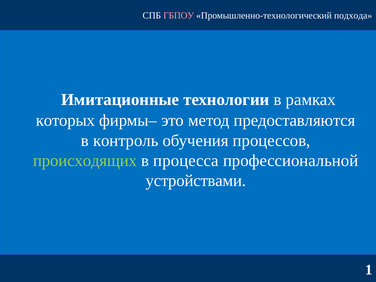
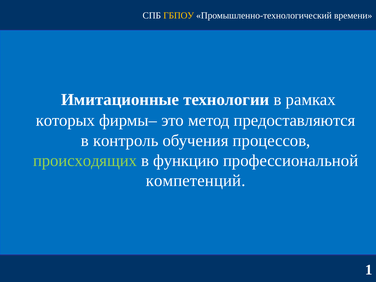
ГБПОУ colour: pink -> yellow (179, 15)
подхода: подхода -> времени (353, 15)
процесса: процесса -> функцию (186, 161)
устройствами: устройствами -> компетенций (196, 181)
